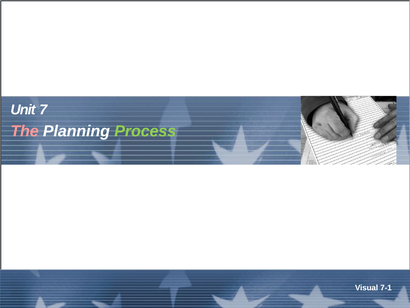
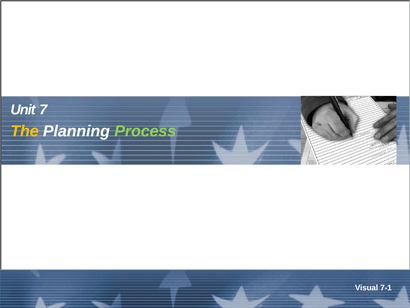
The colour: pink -> yellow (25, 131)
